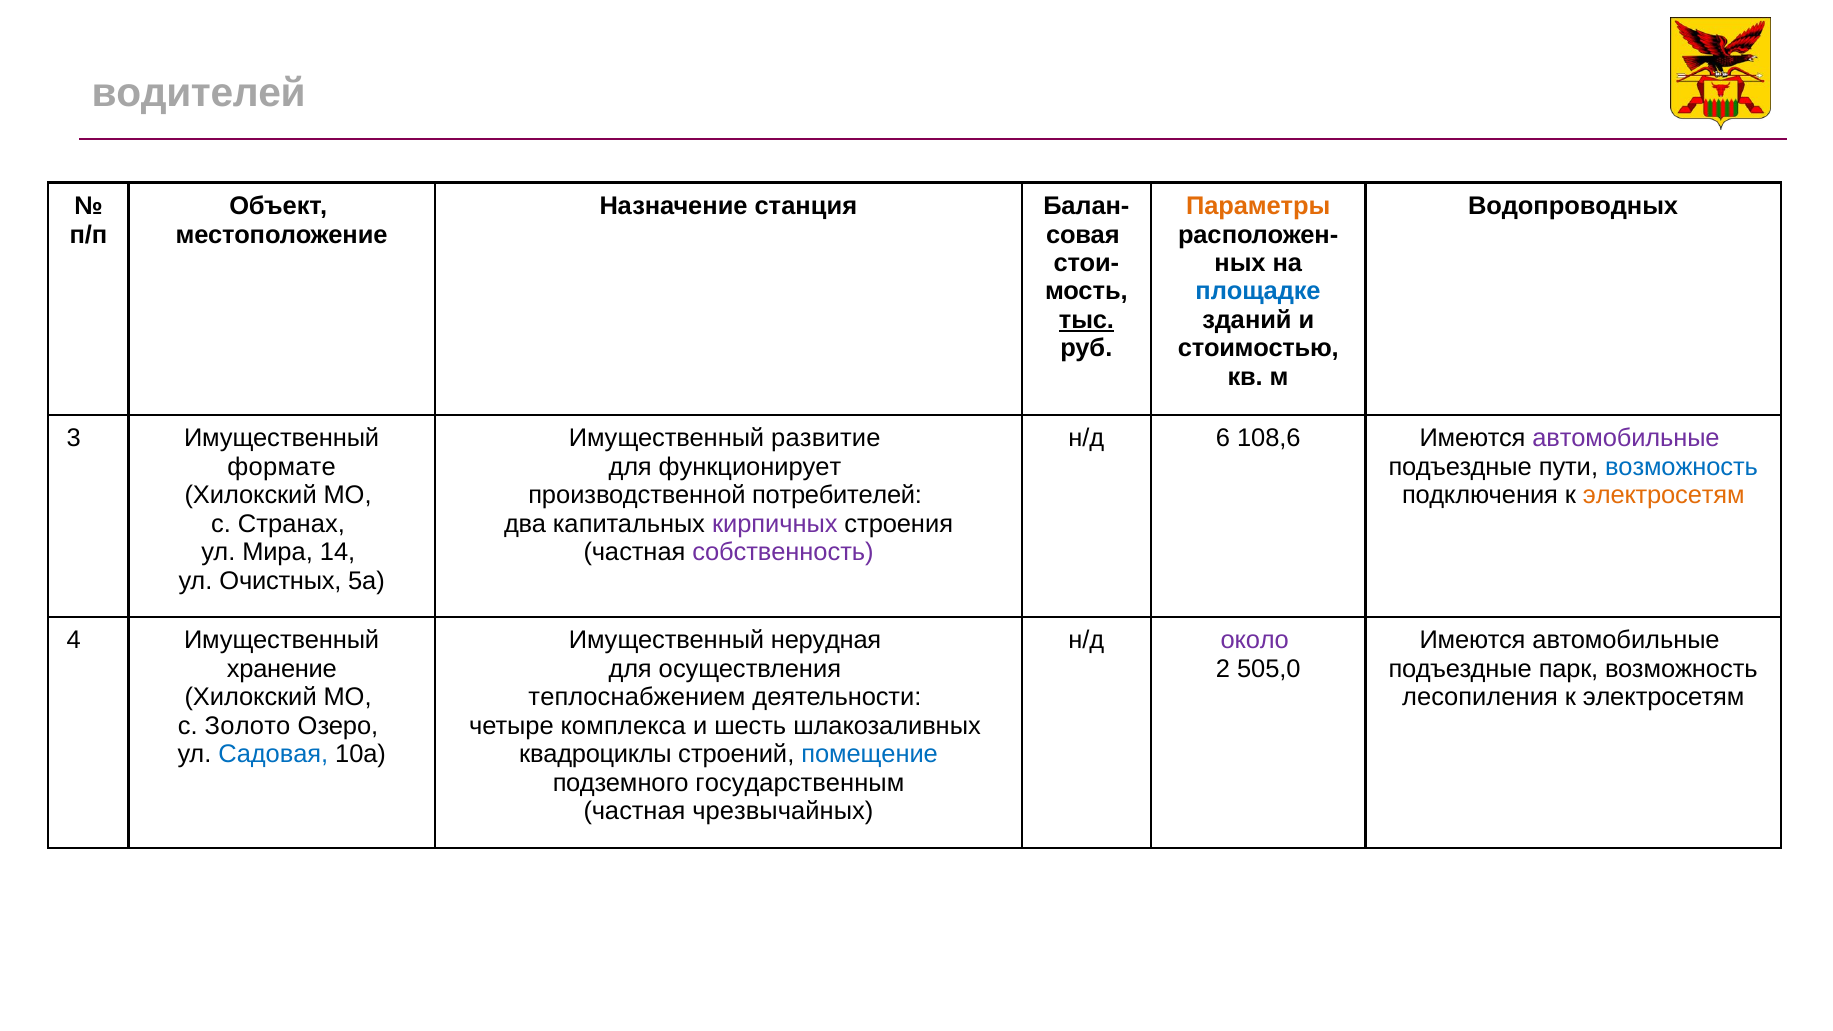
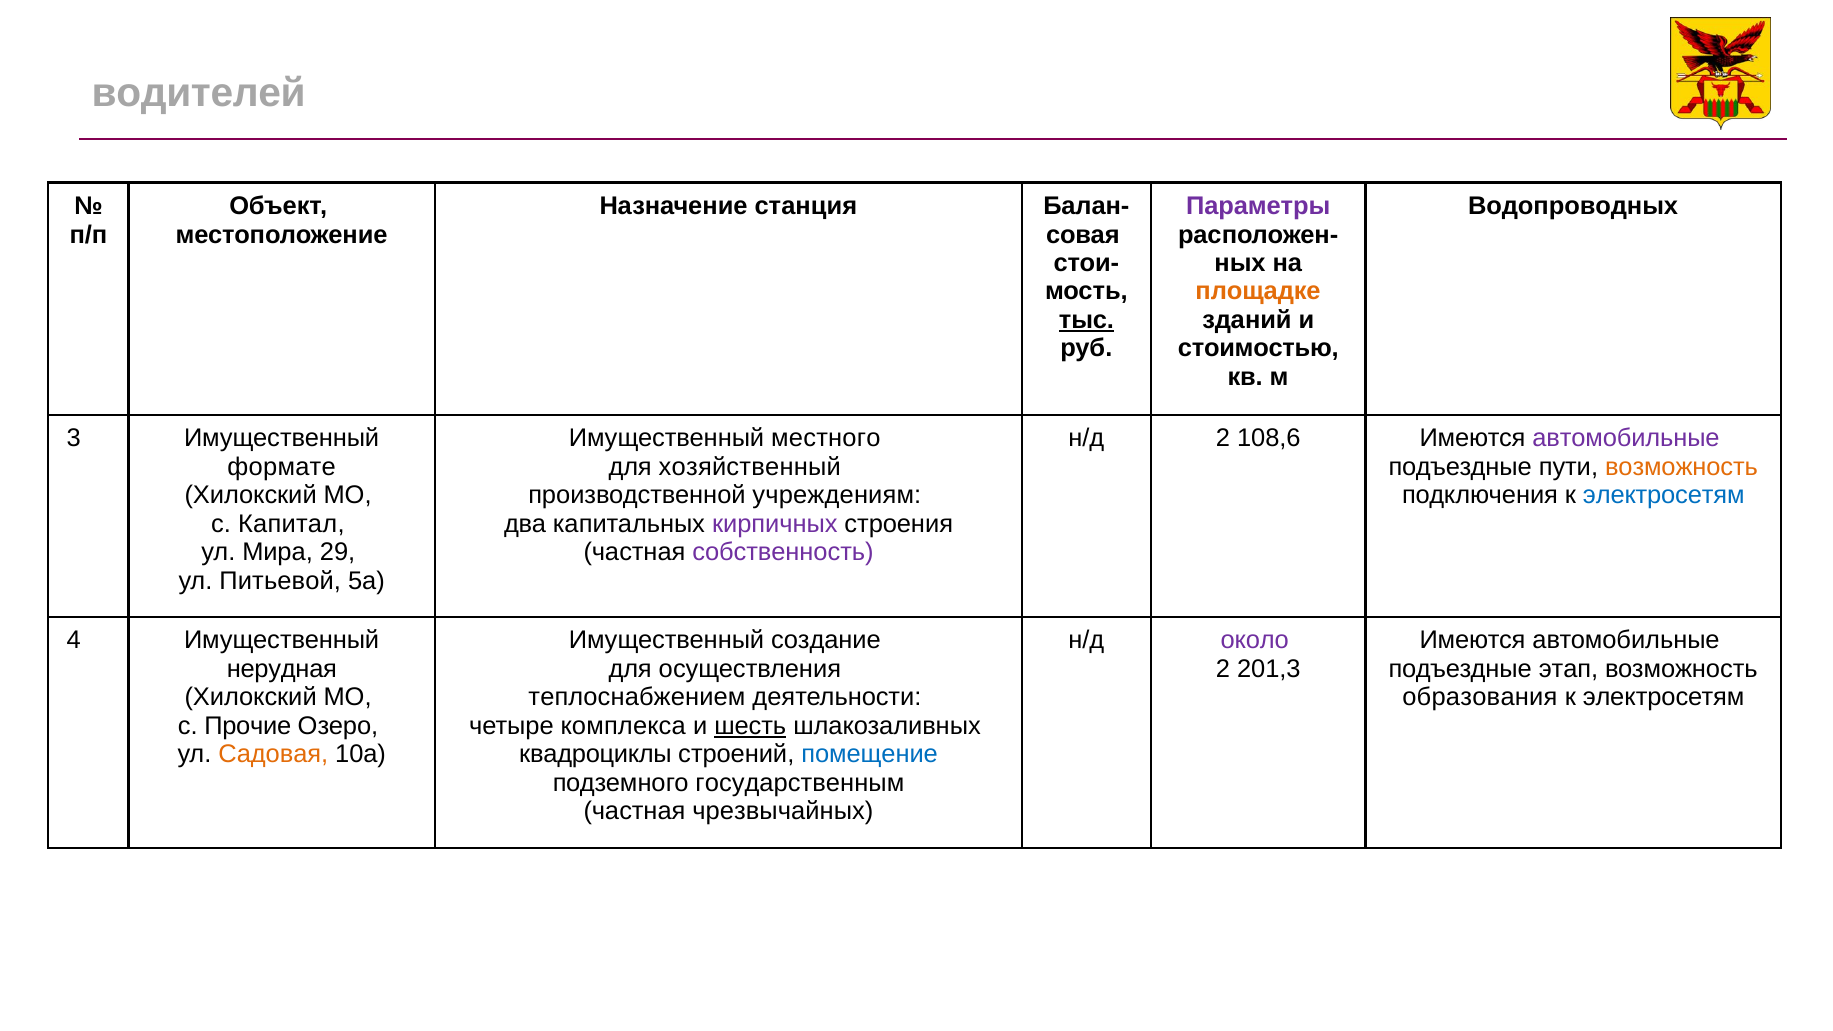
Параметры colour: orange -> purple (1258, 206)
площадке colour: blue -> orange (1258, 292)
развитие: развитие -> местного (826, 439)
н/д 6: 6 -> 2 (1223, 439)
функционирует: функционирует -> хозяйственный (750, 467)
возможность colour: blue -> orange (1681, 467)
потребителей: потребителей -> учреждениям (837, 495)
электросетям colour: orange -> blue (1664, 495)
Странах: Странах -> Капитал (291, 524)
14: 14 -> 29 (338, 552)
Очистных: Очистных -> Питьевой (280, 581)
нерудная: нерудная -> создание (826, 641)
хранение: хранение -> нерудная (282, 669)
505,0: 505,0 -> 201,3 (1269, 669)
парк: парк -> этап (1568, 669)
лесопиления: лесопиления -> образования (1480, 698)
Золото: Золото -> Прочие (248, 726)
шесть underline: none -> present (750, 726)
Садовая colour: blue -> orange (273, 754)
